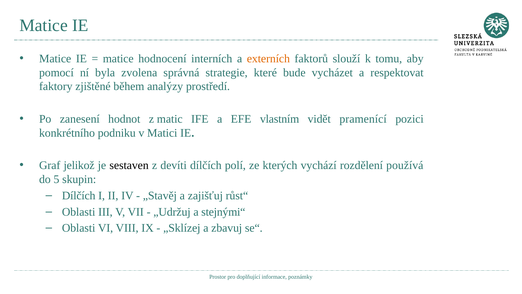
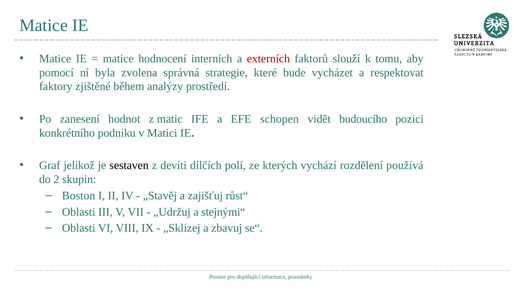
externích colour: orange -> red (268, 59)
vlastním: vlastním -> schopen (279, 119)
pramenící: pramenící -> budoucího (363, 119)
5: 5 -> 2 (56, 179)
Dílčích: Dílčích -> Boston (79, 195)
